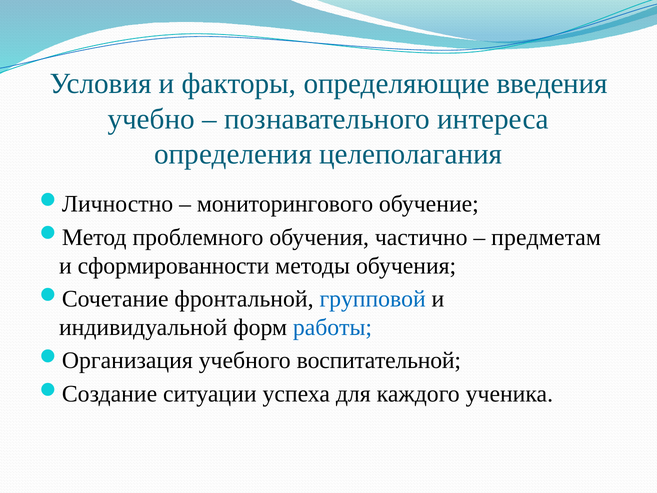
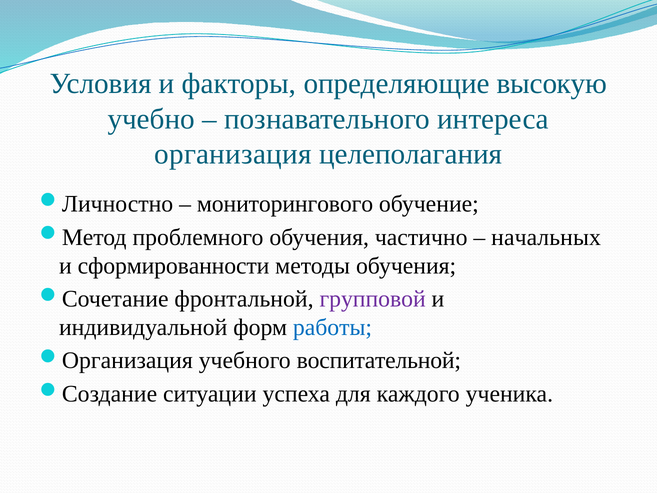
введения: введения -> высокую (552, 84)
определения: определения -> организация (233, 154)
предметам: предметам -> начальных (546, 237)
групповой colour: blue -> purple (373, 299)
